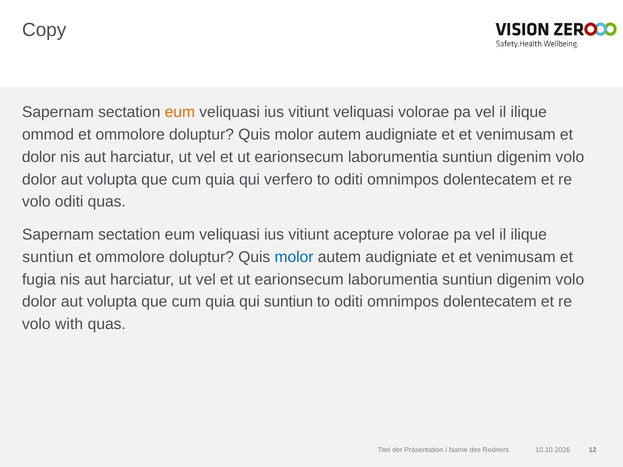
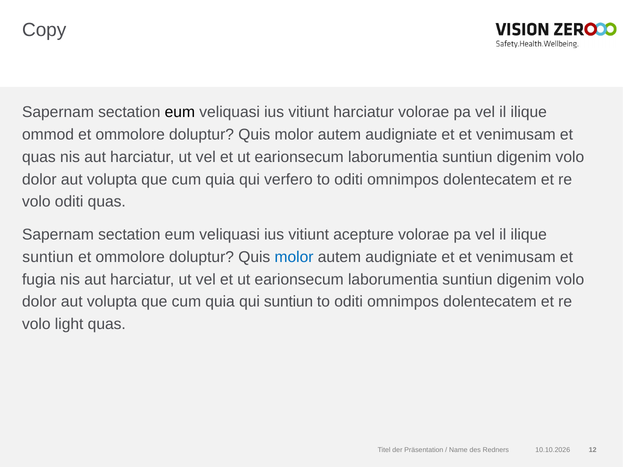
eum colour: orange -> black (180, 112)
vitiunt veliquasi: veliquasi -> harciatur (364, 112)
dolor: dolor -> quas (39, 157)
with: with -> light (69, 324)
